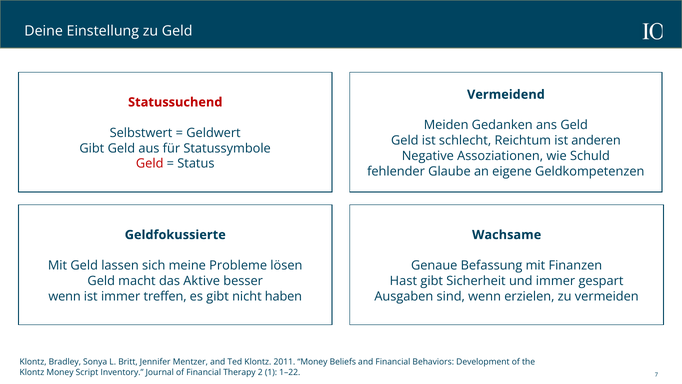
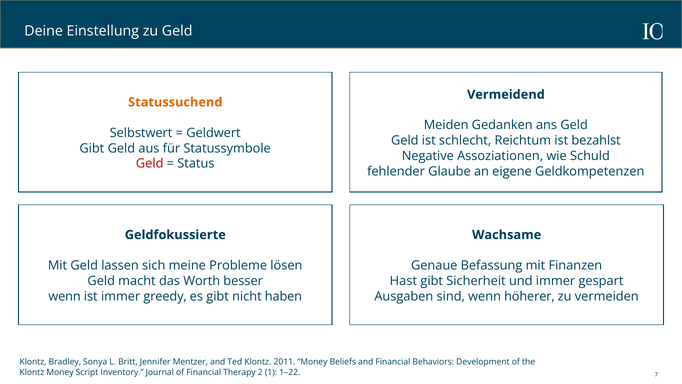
Statussuchend colour: red -> orange (175, 102)
anderen: anderen -> bezahlst (596, 140)
Aktive: Aktive -> Worth (202, 281)
treffen: treffen -> greedy (165, 296)
erzielen: erzielen -> höherer (529, 296)
